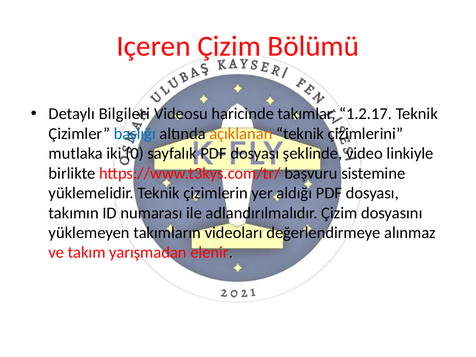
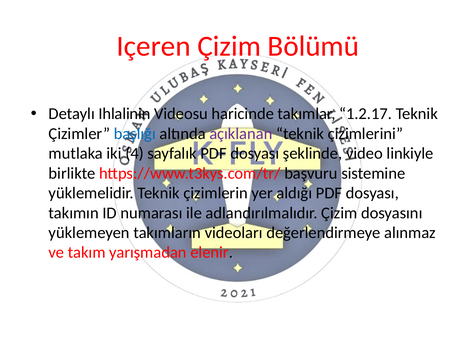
Bilgileri: Bilgileri -> Ihlalinin (124, 114)
açıklanan colour: orange -> purple (241, 134)
0: 0 -> 4 (135, 153)
